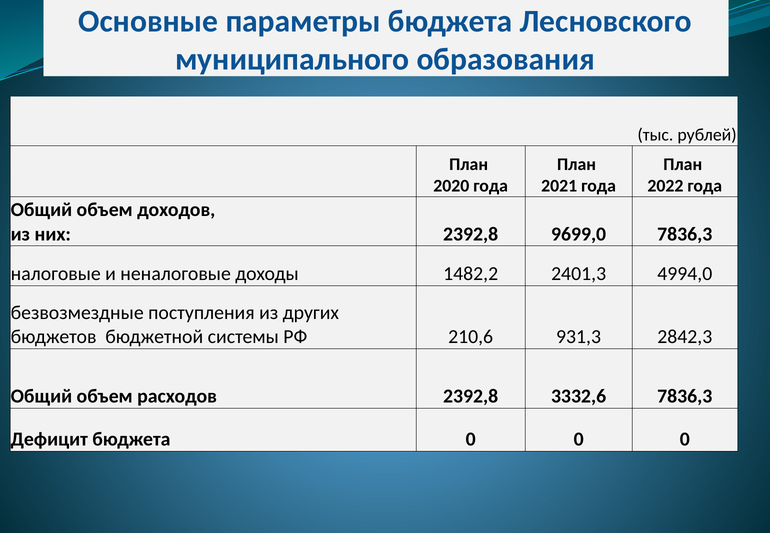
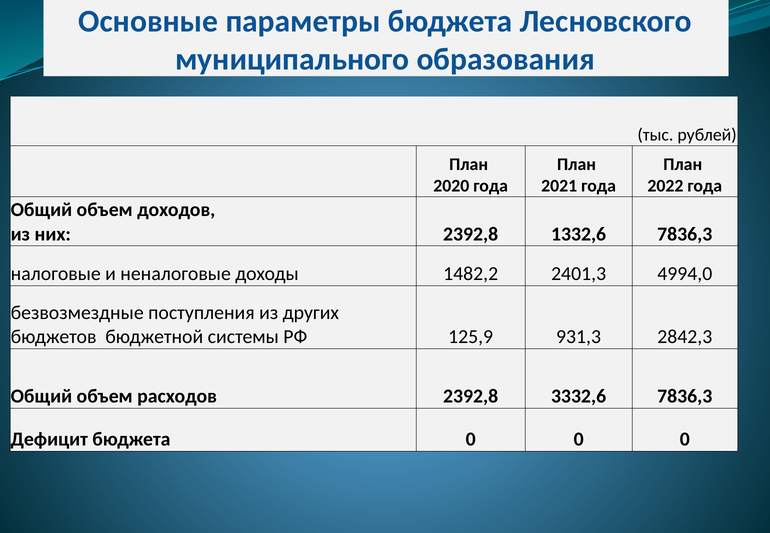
9699,0: 9699,0 -> 1332,6 (579, 234)
210,6: 210,6 -> 125,9 (471, 337)
